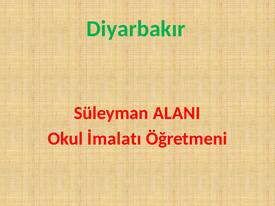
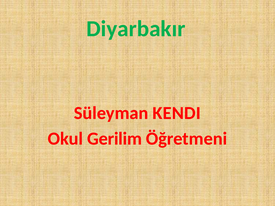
ALANI: ALANI -> KENDI (177, 113)
İmalatı: İmalatı -> Gerilim (115, 139)
